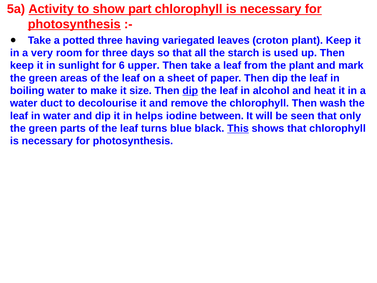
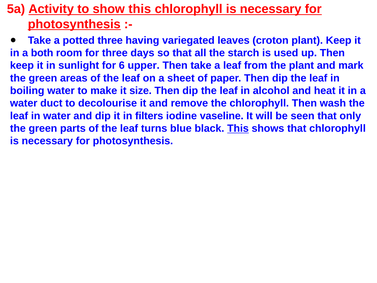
show part: part -> this (140, 9)
very: very -> both (42, 53)
dip underline: present -> none (190, 91)
helps: helps -> filters (149, 116)
between: between -> vaseline (222, 116)
